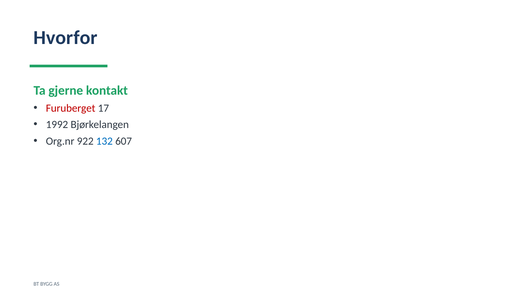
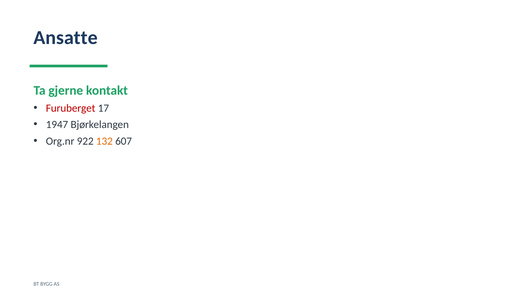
Hvorfor: Hvorfor -> Ansatte (66, 38)
1992: 1992 -> 1947 (57, 125)
132 colour: blue -> orange (104, 141)
